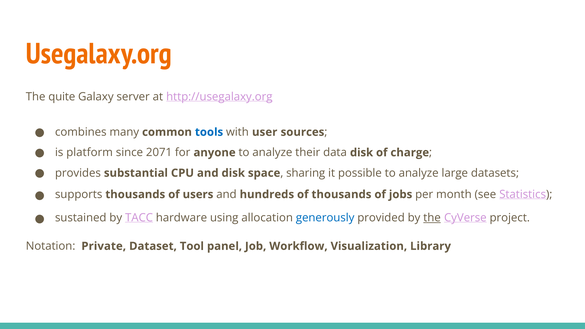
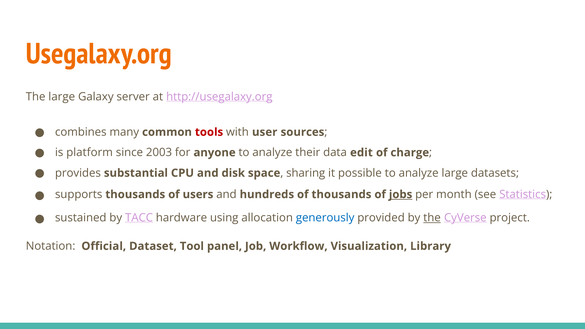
The quite: quite -> large (62, 97)
tools colour: blue -> red (209, 132)
2071: 2071 -> 2003 (159, 153)
data disk: disk -> edit (361, 153)
jobs underline: none -> present (401, 194)
Private: Private -> Official (104, 246)
